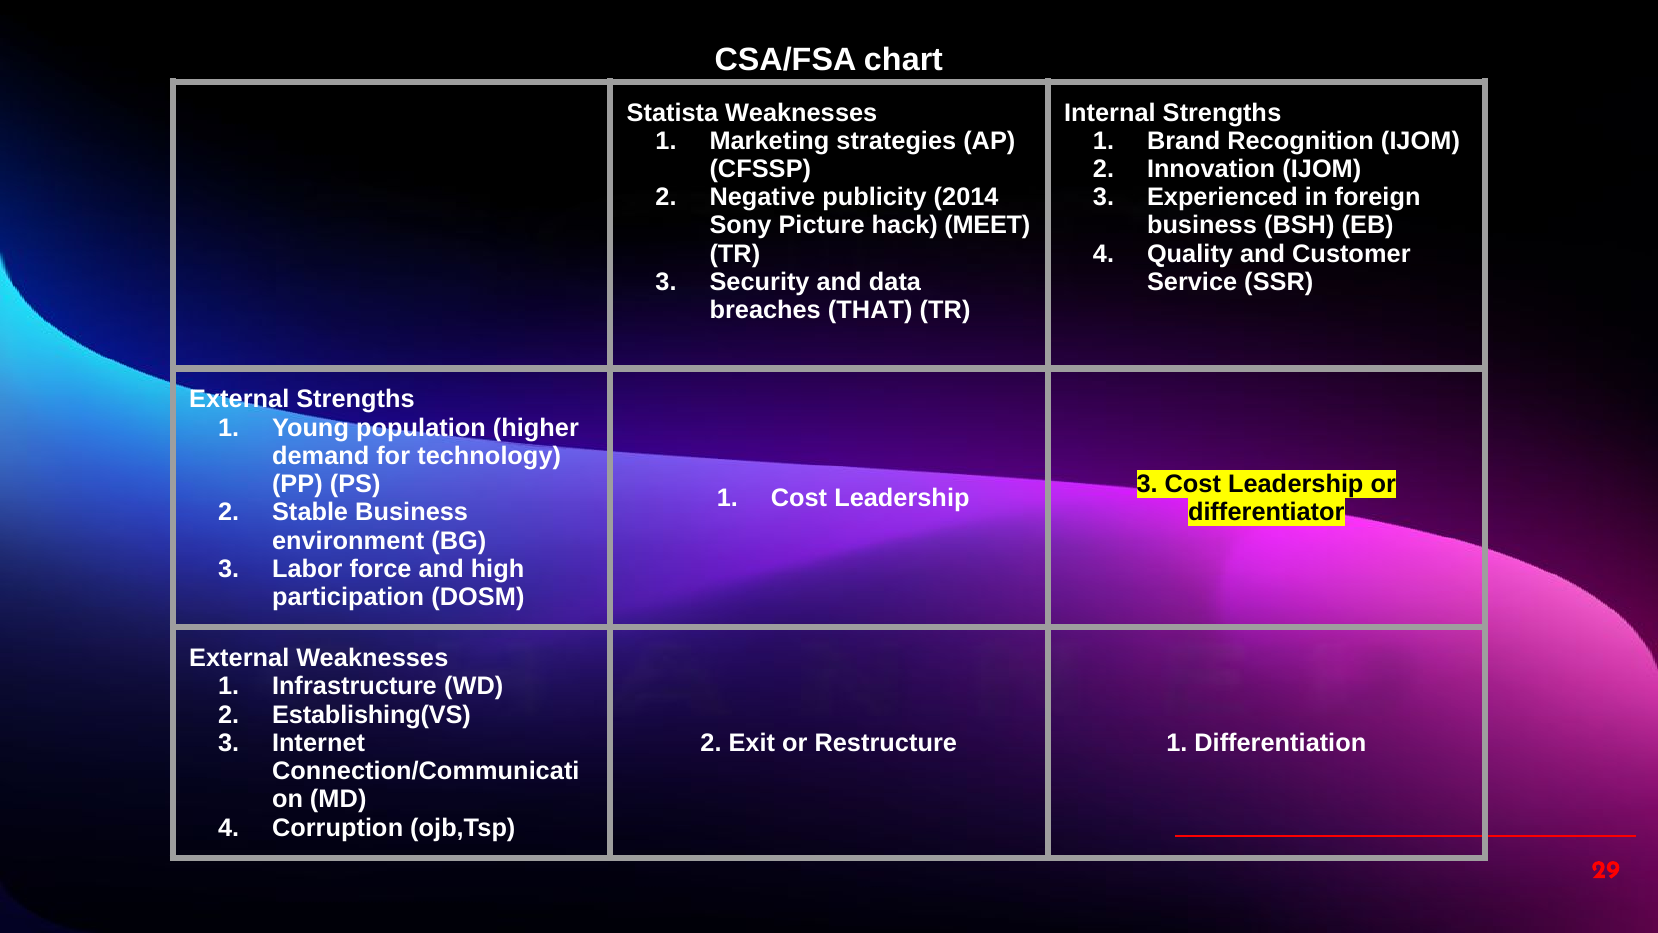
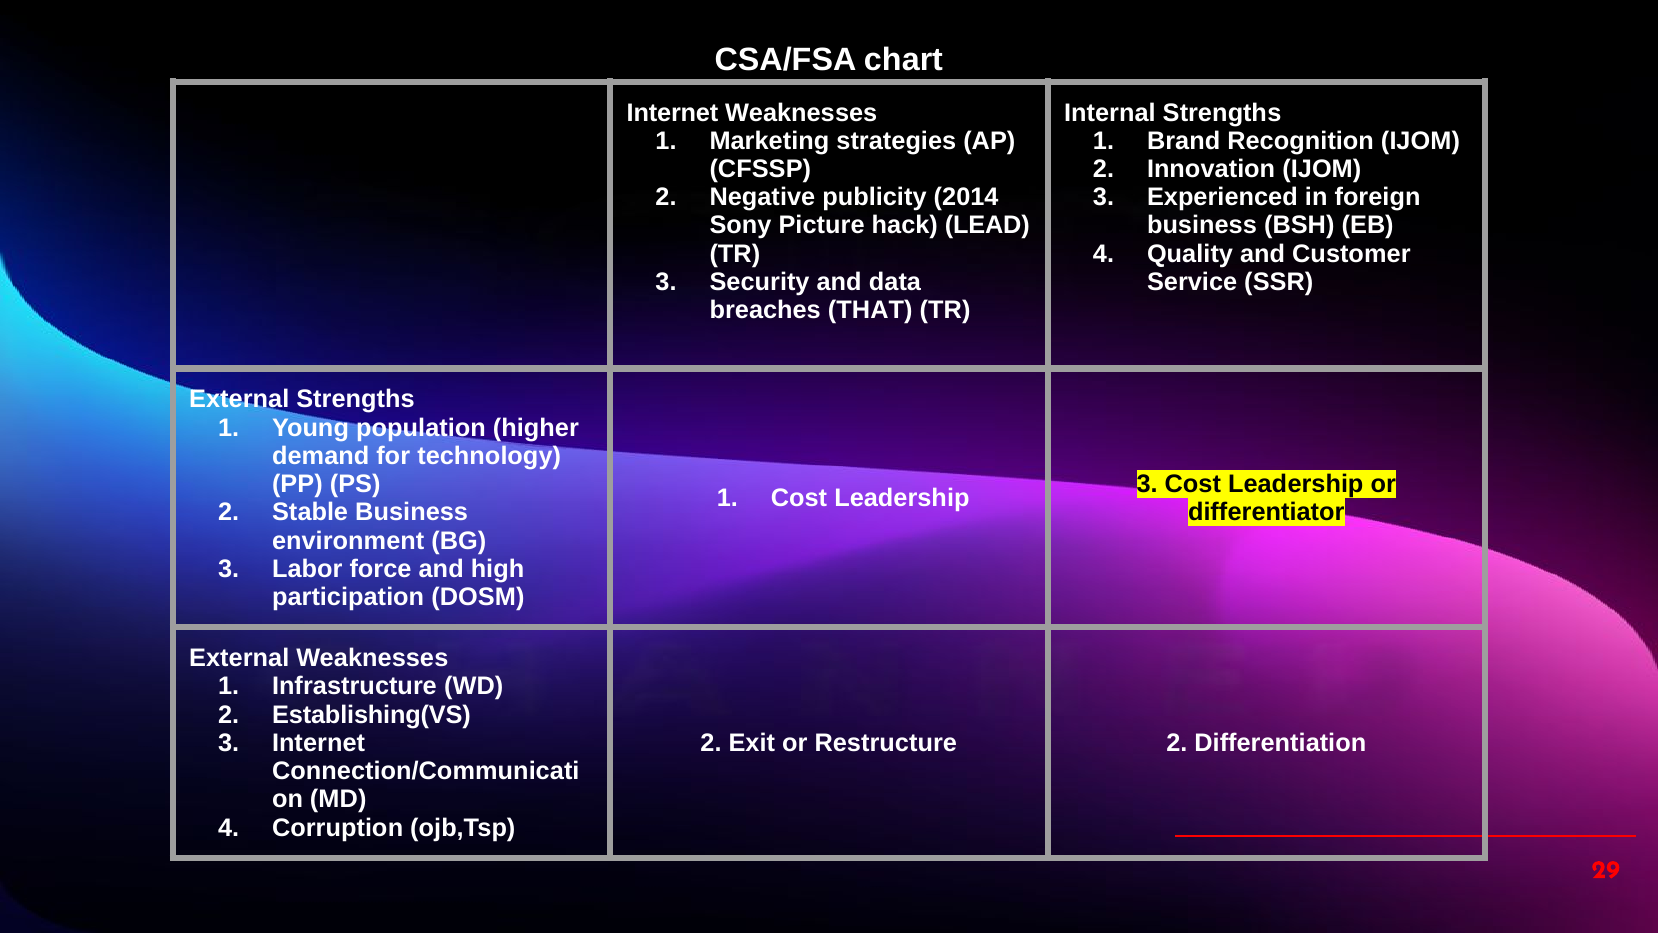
Statista: Statista -> Internet (673, 113)
MEET: MEET -> LEAD (987, 225)
Restructure 1: 1 -> 2 (1177, 743)
